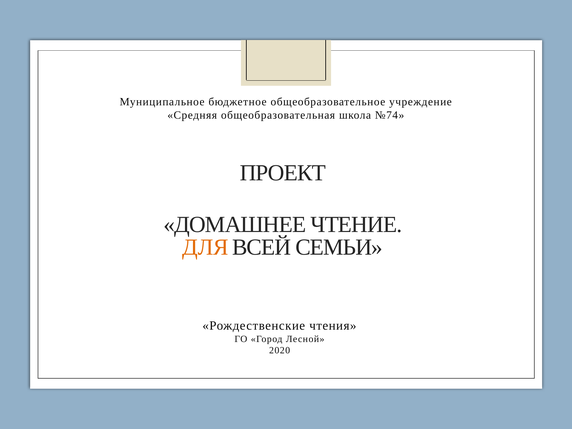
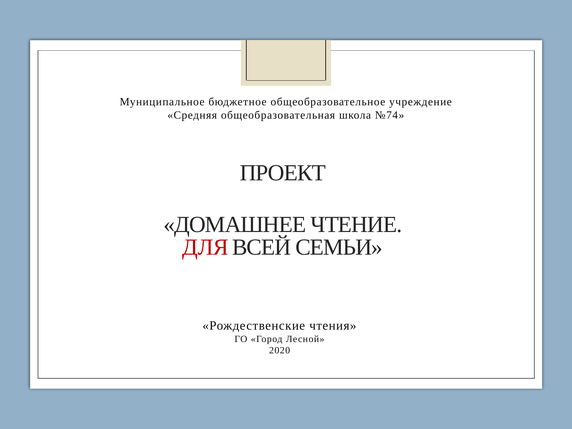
ДЛЯ colour: orange -> red (205, 247)
